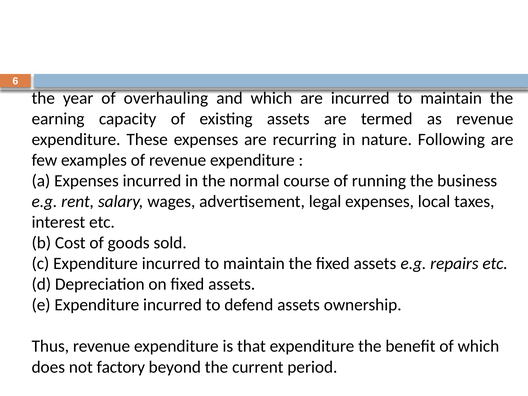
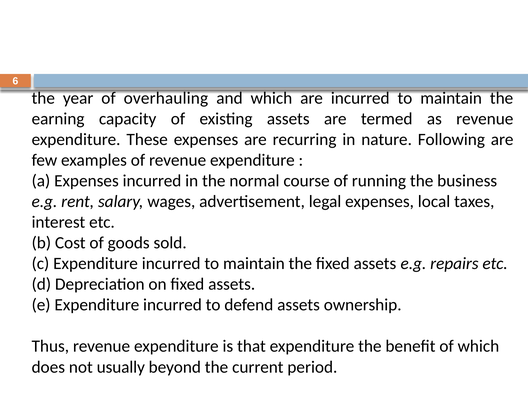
factory: factory -> usually (121, 367)
